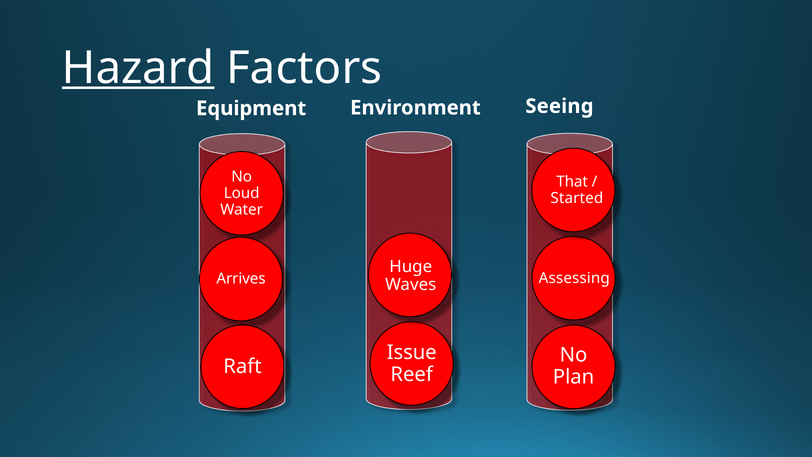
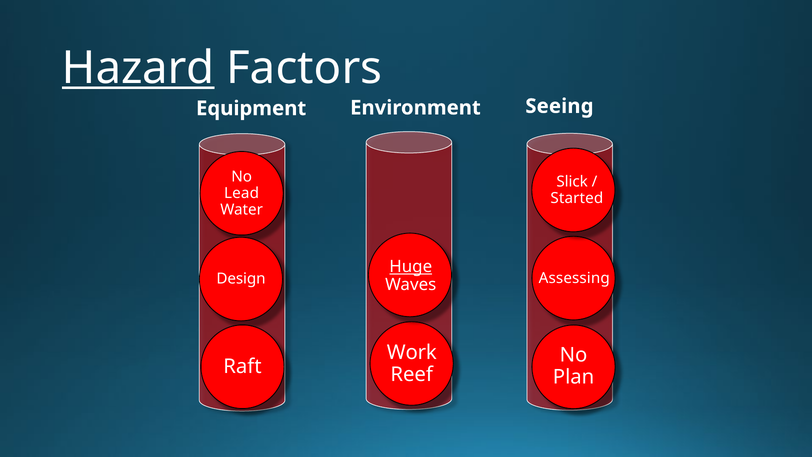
That: That -> Slick (572, 182)
Loud: Loud -> Lead (242, 193)
Huge underline: none -> present (411, 266)
Arrives: Arrives -> Design (241, 279)
Issue: Issue -> Work (412, 352)
